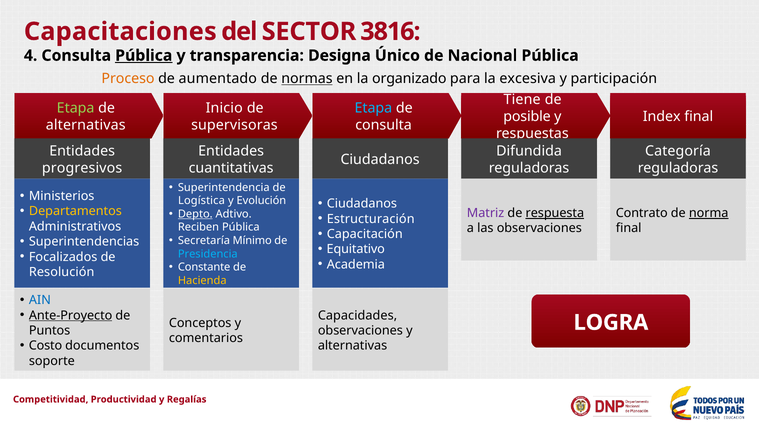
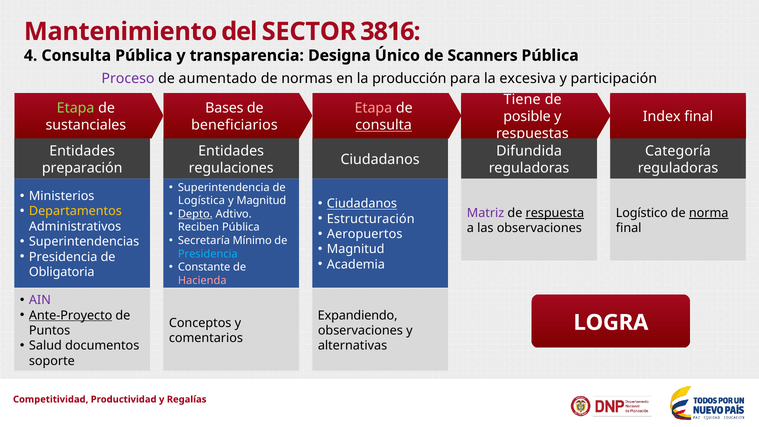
Capacitaciones: Capacitaciones -> Mantenimiento (121, 32)
Pública underline: present -> none (144, 56)
Nacional: Nacional -> Scanners (483, 56)
Proceso colour: orange -> purple (128, 79)
normas underline: present -> none (307, 79)
organizado: organizado -> producción (409, 79)
Inicio: Inicio -> Bases (224, 108)
Etapa colour: light blue -> pink (373, 108)
alternativas: alternativas -> sustanciales (86, 125)
supervisoras: supervisoras -> beneficiarios (234, 125)
consulta underline: none -> present (384, 125)
progresivos: progresivos -> preparación (82, 168)
cuantitativas: cuantitativas -> regulaciones (231, 168)
Ciudadanos underline: none -> present (362, 204)
y Evolución: Evolución -> Magnitud (261, 201)
Contrato: Contrato -> Logístico (642, 213)
Capacitación: Capacitación -> Aeropuertos (365, 234)
Equitativo: Equitativo -> Magnitud (356, 249)
Focalizados: Focalizados -> Presidencia (63, 257)
Resolución: Resolución -> Obligatoria (62, 272)
Hacienda colour: yellow -> pink (202, 280)
AIN colour: blue -> purple (40, 300)
Capacidades: Capacidades -> Expandiendo (358, 315)
Costo: Costo -> Salud (45, 346)
